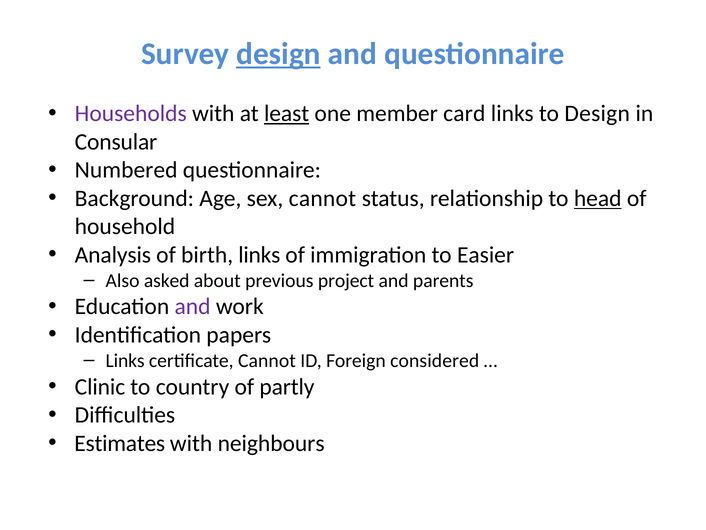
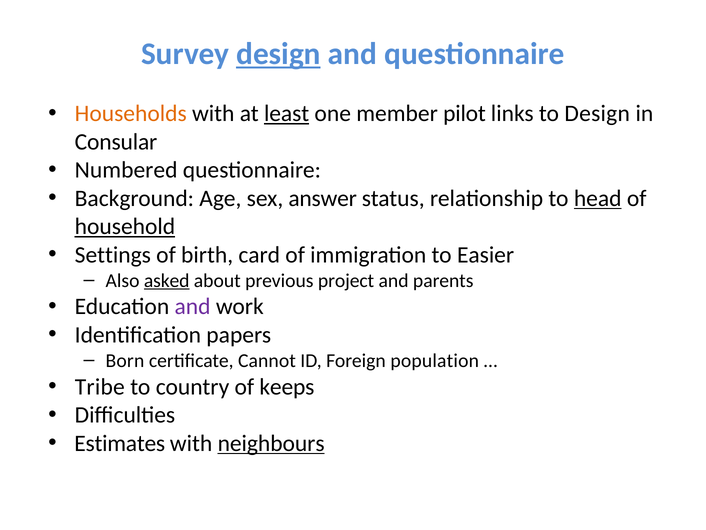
Households colour: purple -> orange (131, 113)
card: card -> pilot (464, 113)
sex cannot: cannot -> answer (323, 198)
household underline: none -> present (125, 226)
Analysis: Analysis -> Settings (113, 255)
birth links: links -> card (259, 255)
asked underline: none -> present (167, 280)
Links: Links -> Born (125, 360)
considered: considered -> population (435, 360)
Clinic: Clinic -> Tribe (100, 386)
partly: partly -> keeps (287, 386)
neighbours underline: none -> present (271, 443)
